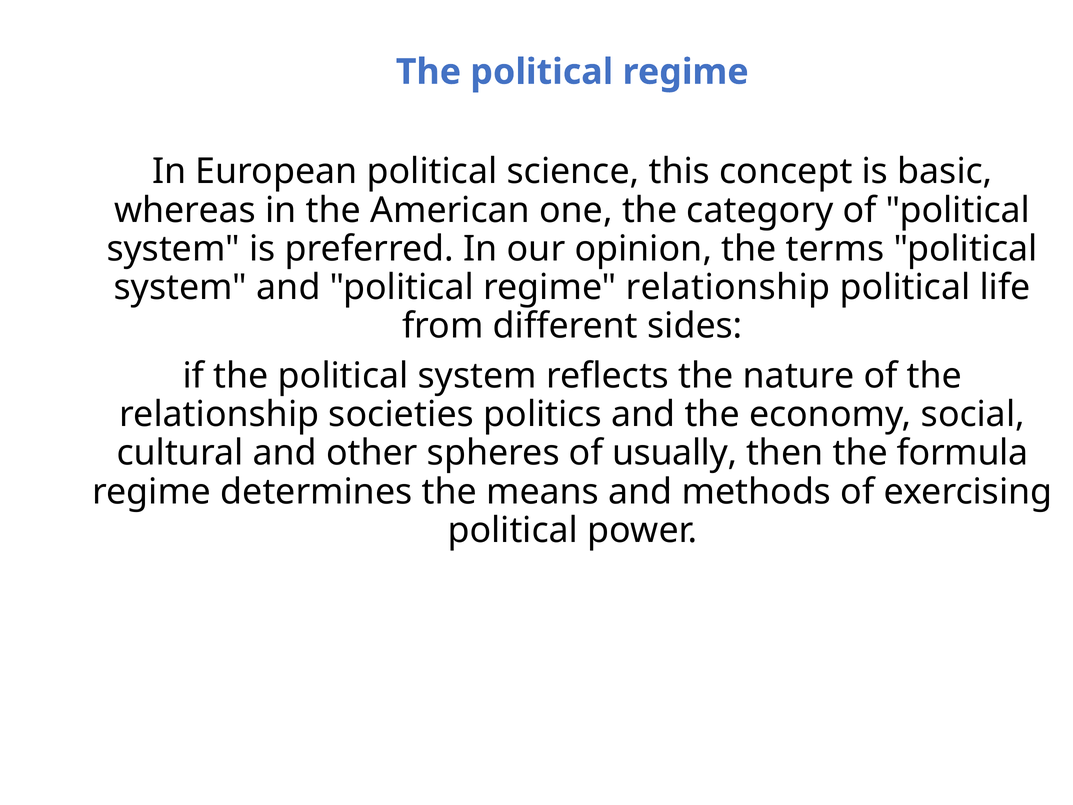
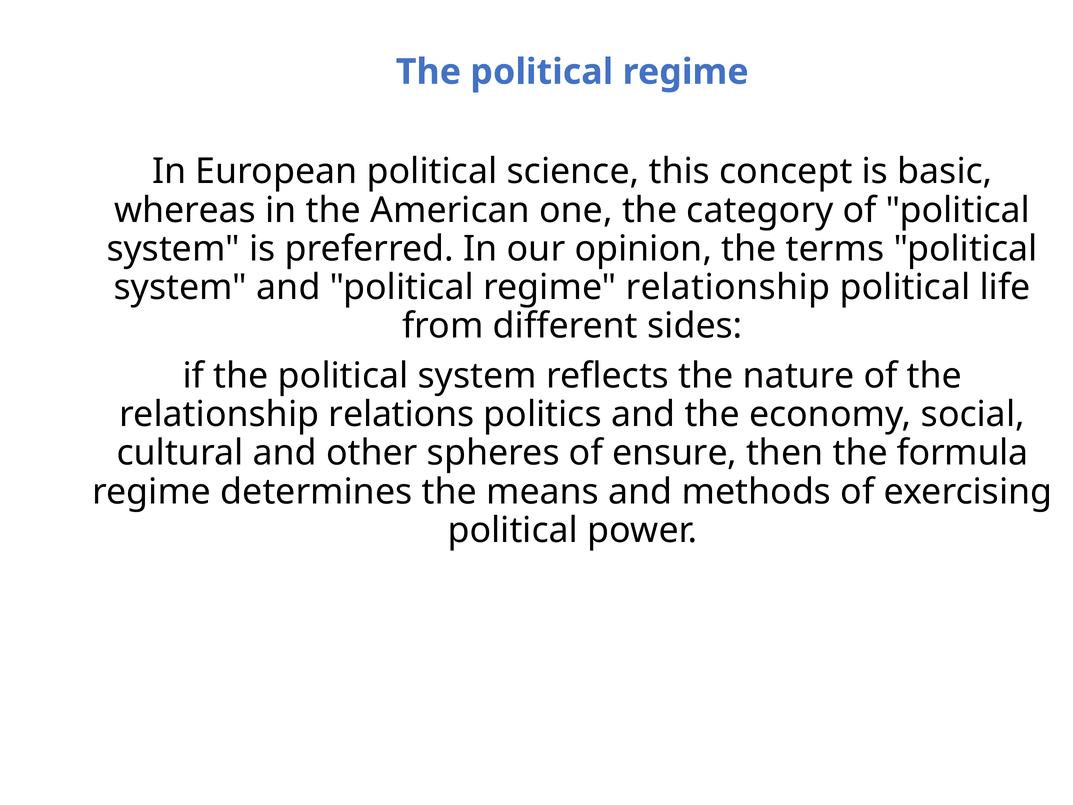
societies: societies -> relations (401, 414)
usually: usually -> ensure (675, 453)
